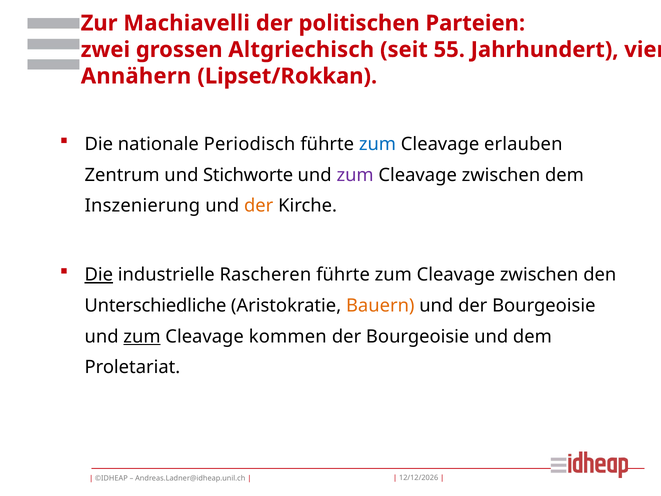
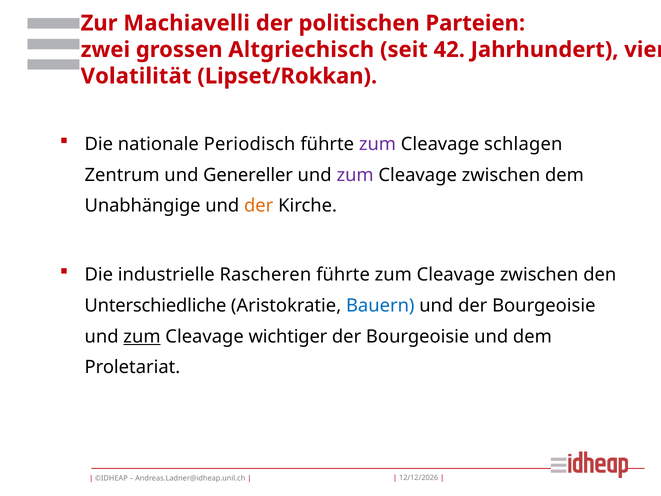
55: 55 -> 42 (449, 50)
Annähern: Annähern -> Volatilität (136, 76)
zum colour: blue -> purple (377, 144)
erlauben: erlauben -> schlagen (523, 144)
Stichworte: Stichworte -> Genereller (248, 175)
Inszenierung: Inszenierung -> Unabhängige (143, 206)
Die underline: present -> none (99, 275)
Bauern colour: orange -> blue (380, 306)
kommen: kommen -> wichtiger (288, 336)
